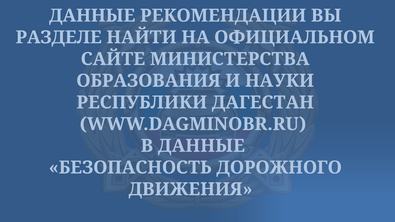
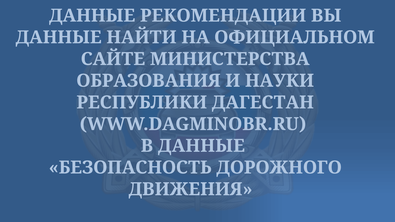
РАЗДЕЛЕ: РАЗДЕЛЕ -> ДАННЫЕ (59, 37)
